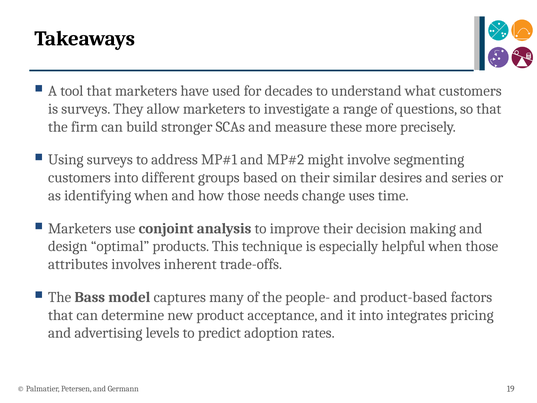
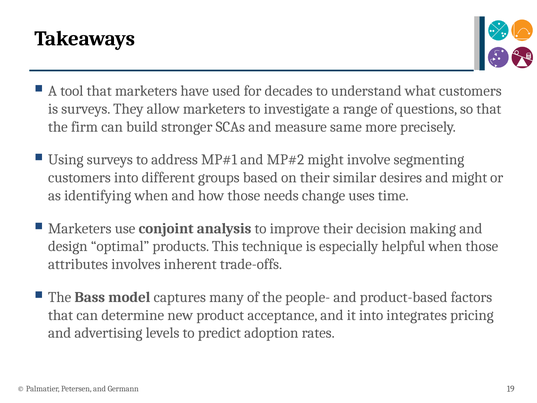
these: these -> same (346, 127)
and series: series -> might (469, 178)
